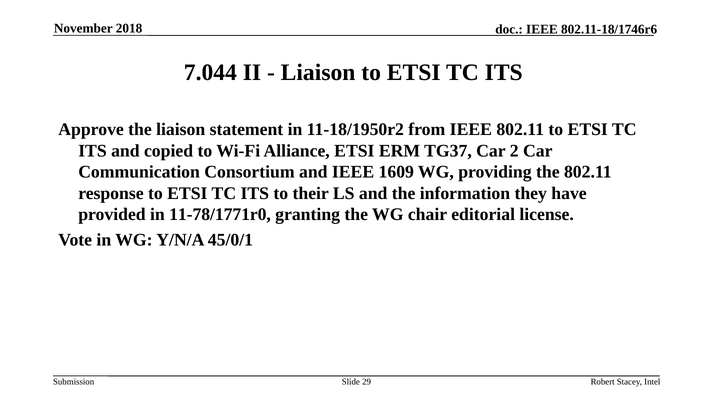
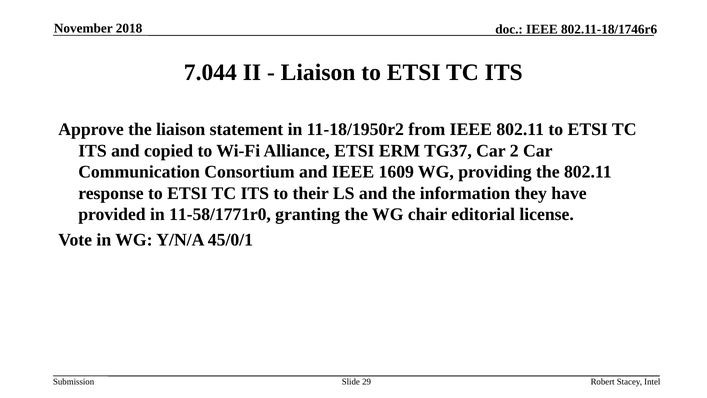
11-78/1771r0: 11-78/1771r0 -> 11-58/1771r0 (220, 214)
